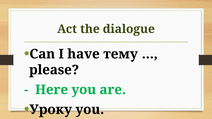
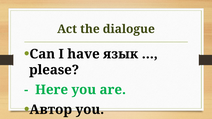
тему: тему -> язык (121, 54)
Уроку: Уроку -> Автор (51, 110)
